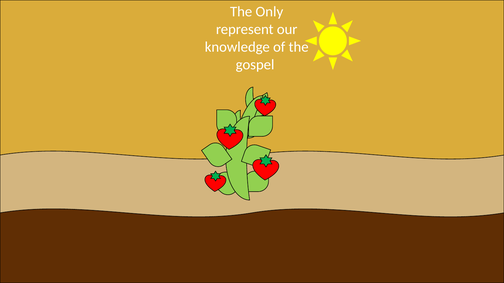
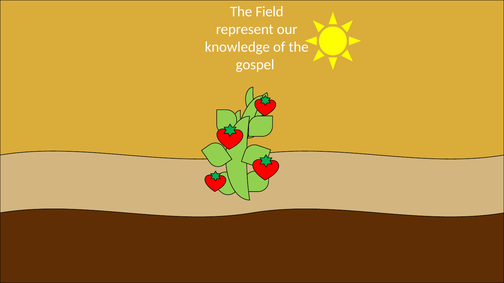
Only: Only -> Field (269, 12)
